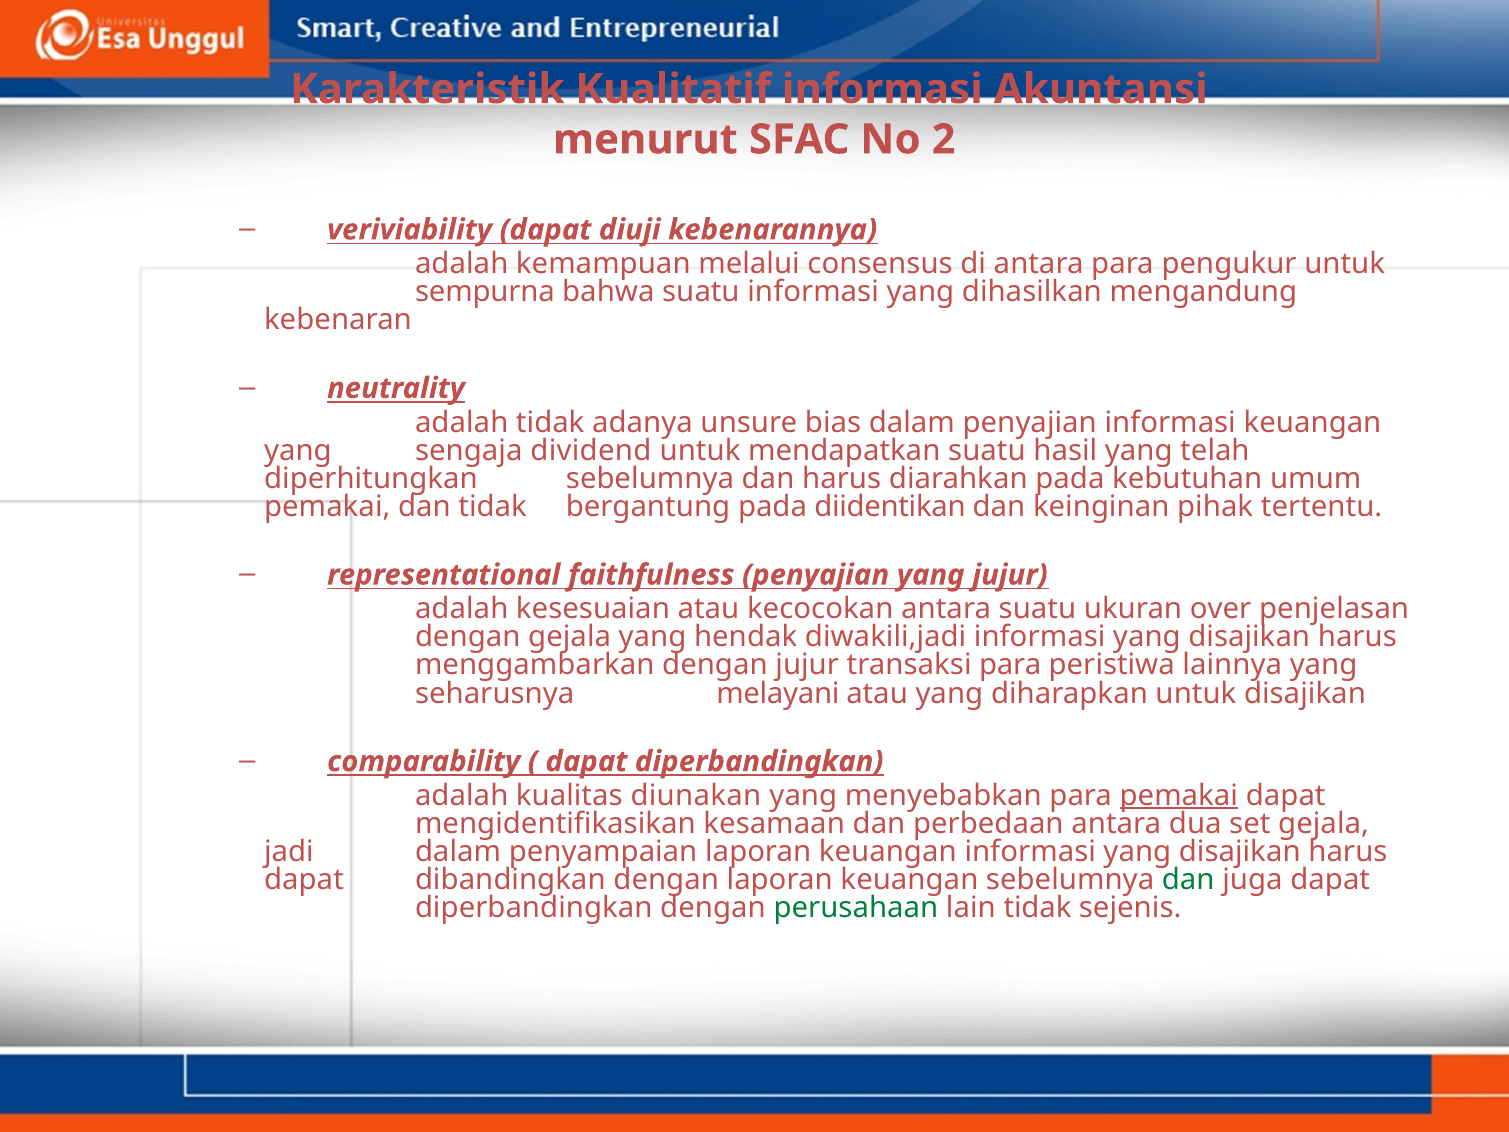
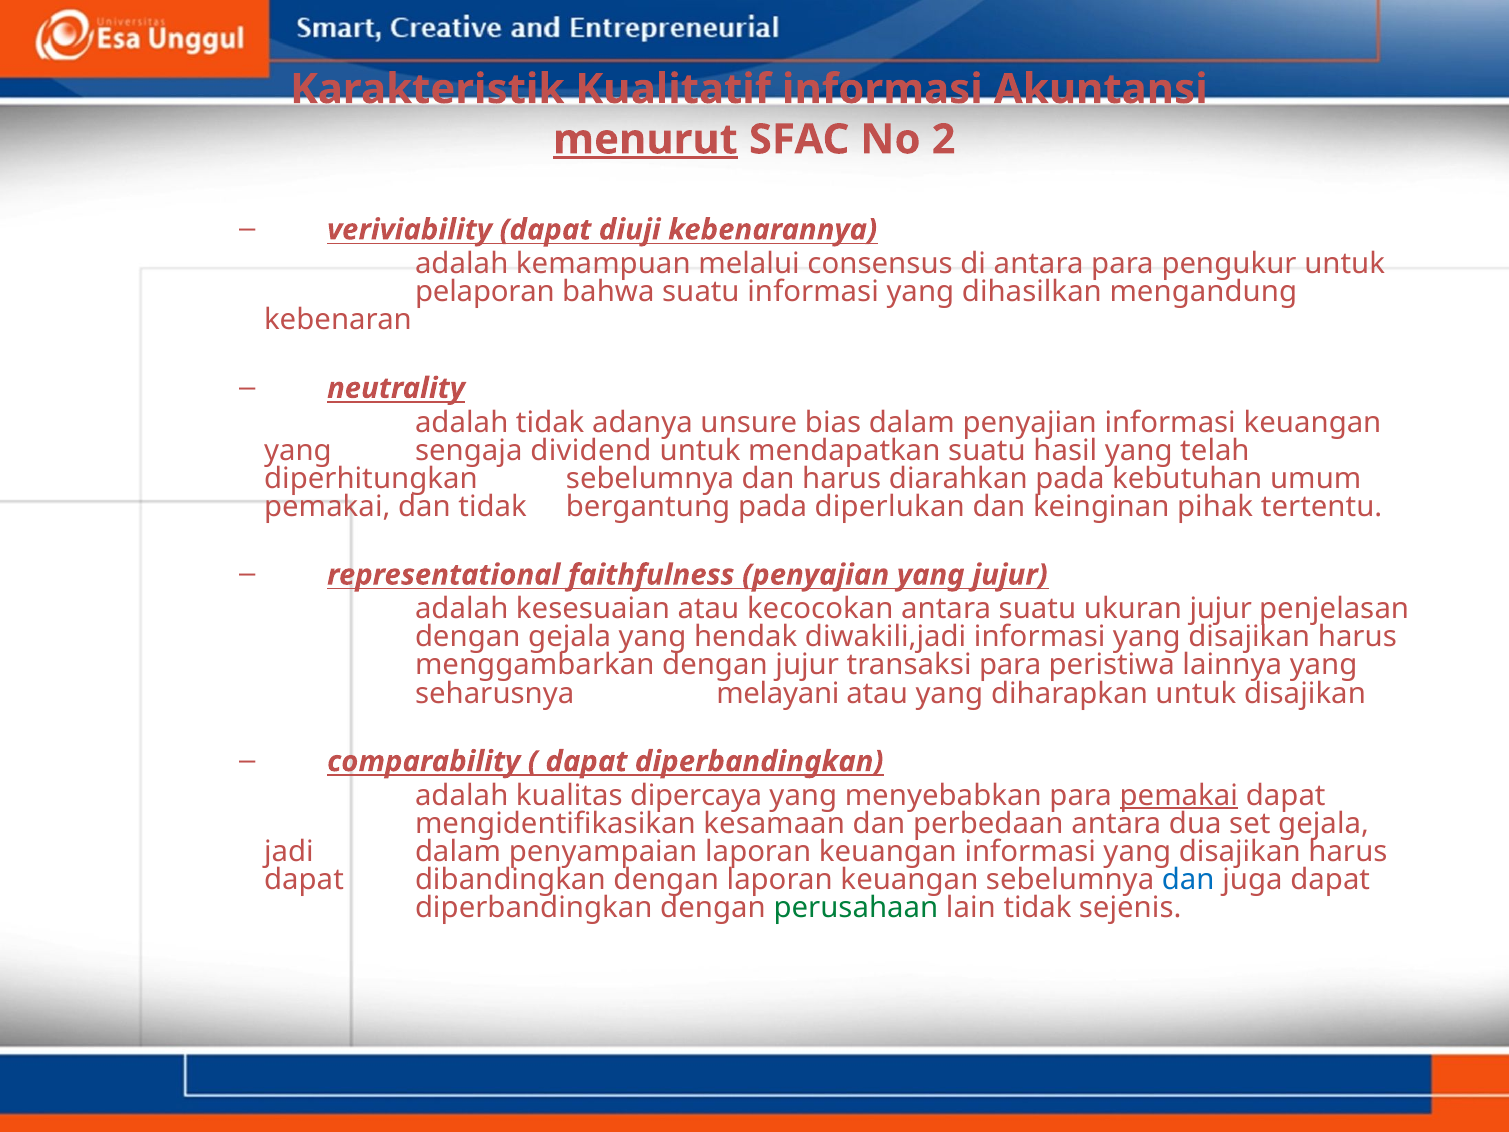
menurut underline: none -> present (646, 140)
sempurna: sempurna -> pelaporan (485, 292)
diidentikan: diidentikan -> diperlukan (890, 507)
ukuran over: over -> jujur (1221, 609)
diunakan: diunakan -> dipercaya (696, 795)
dan colour: green -> blue (1188, 880)
